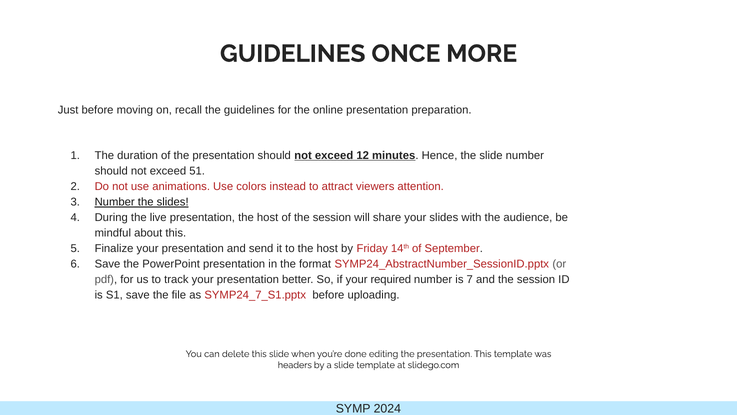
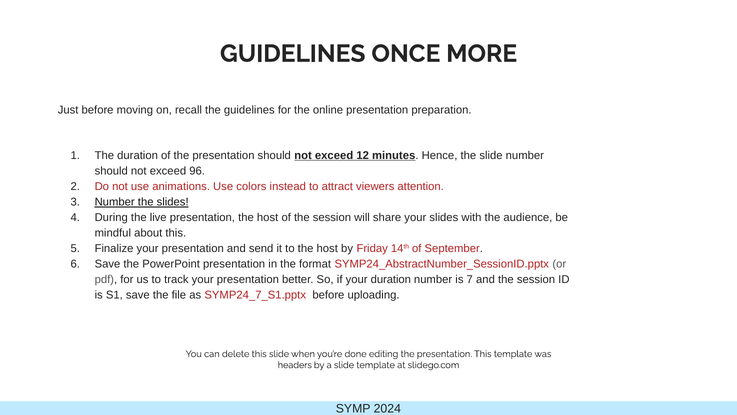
51: 51 -> 96 (197, 171)
your required: required -> duration (391, 279)
